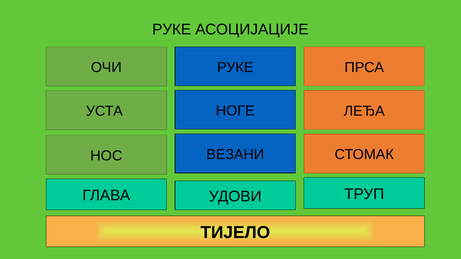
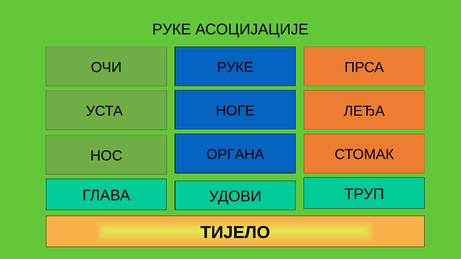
ВЕЗАНИ: ВЕЗАНИ -> ОРГАНА (235, 155)
